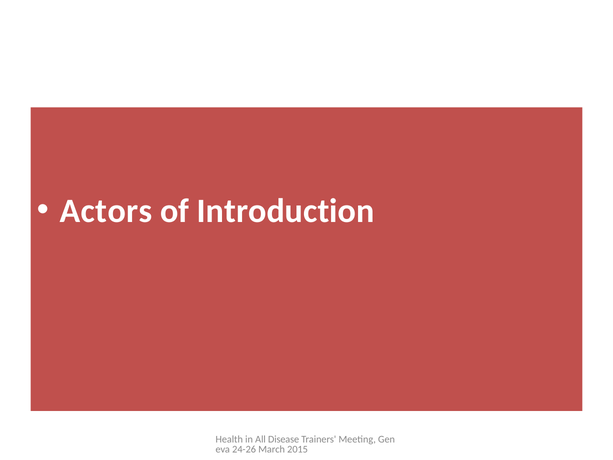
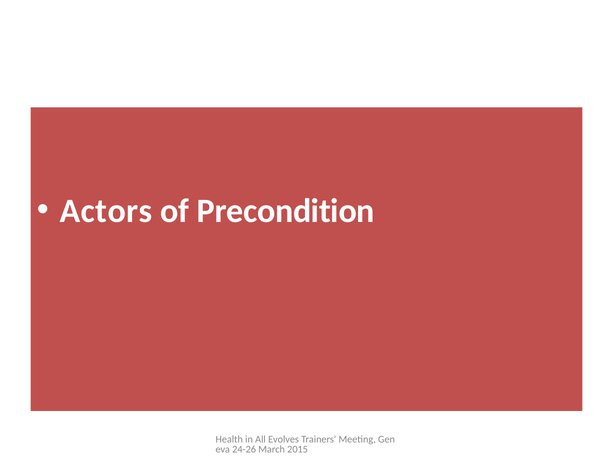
Introduction: Introduction -> Precondition (286, 211)
Disease: Disease -> Evolves (284, 439)
